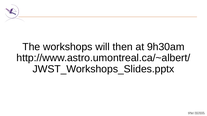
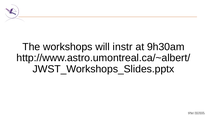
then: then -> instr (123, 47)
